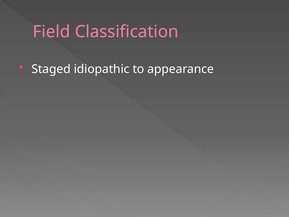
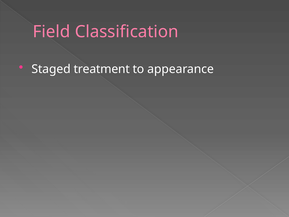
idiopathic: idiopathic -> treatment (102, 69)
